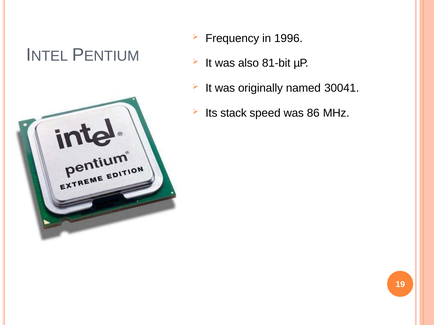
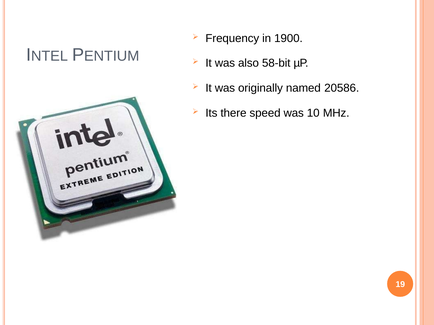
1996: 1996 -> 1900 (288, 38)
81-bit: 81-bit -> 58-bit (276, 63)
30041: 30041 -> 20586 (342, 88)
stack: stack -> there (233, 113)
86: 86 -> 10 (313, 113)
